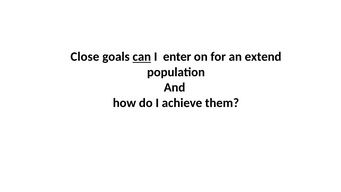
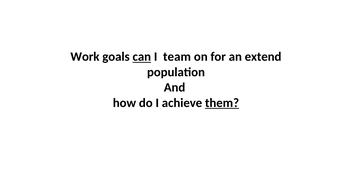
Close: Close -> Work (85, 57)
enter: enter -> team (177, 57)
them underline: none -> present (222, 103)
